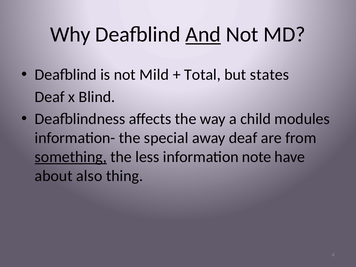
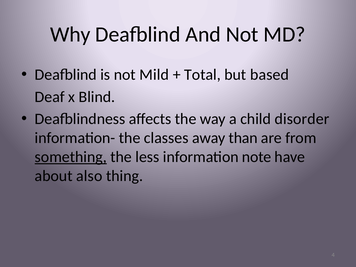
And underline: present -> none (203, 34)
states: states -> based (270, 75)
modules: modules -> disorder (302, 119)
special: special -> classes (166, 138)
away deaf: deaf -> than (243, 138)
